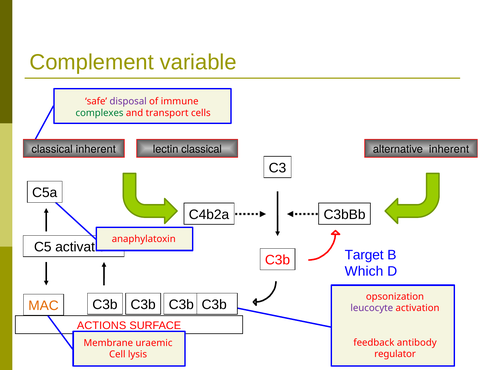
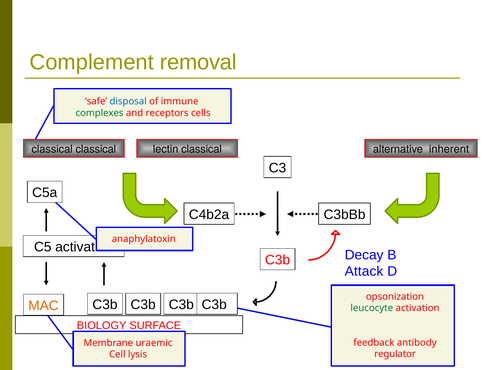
variable: variable -> removal (198, 62)
disposal colour: purple -> blue (128, 101)
transport: transport -> receptors (167, 113)
classical inherent: inherent -> classical (96, 149)
Target: Target -> Decay (364, 255)
Which: Which -> Attack (364, 271)
leucocyte colour: purple -> green (372, 308)
ACTIONS: ACTIONS -> BIOLOGY (102, 325)
